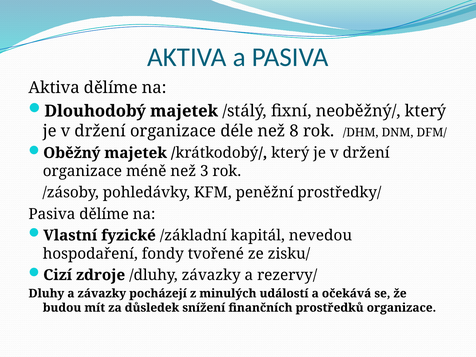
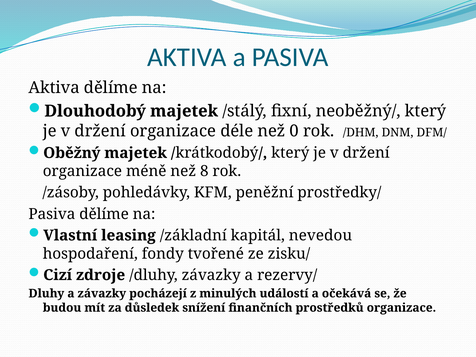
8: 8 -> 0 (294, 131)
3: 3 -> 8 (204, 171)
fyzické: fyzické -> leasing (128, 235)
